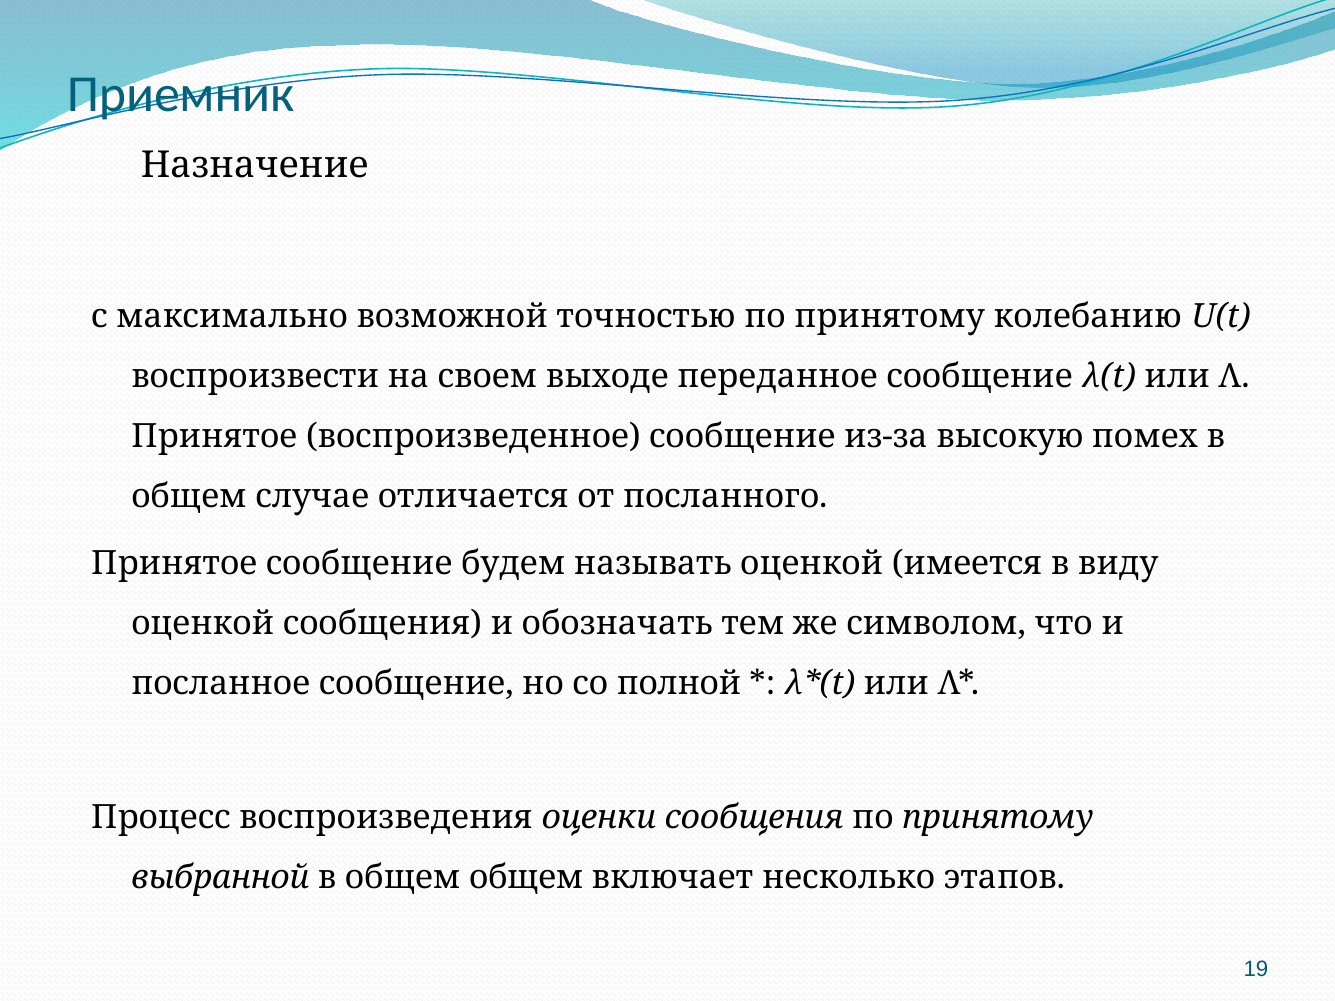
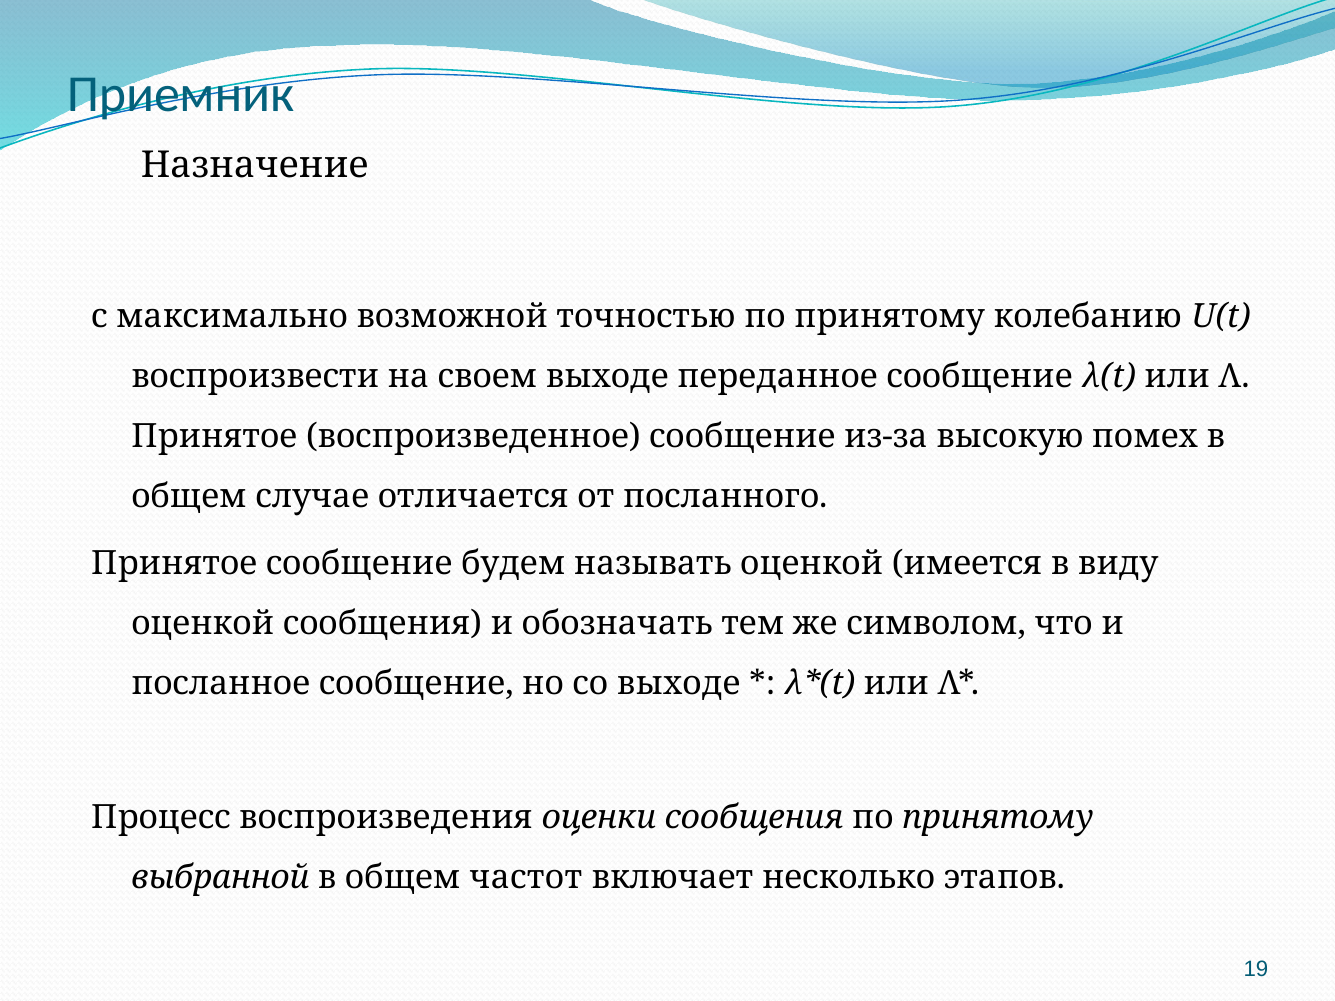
со полной: полной -> выходе (679, 684)
общем общем: общем -> частот (526, 877)
